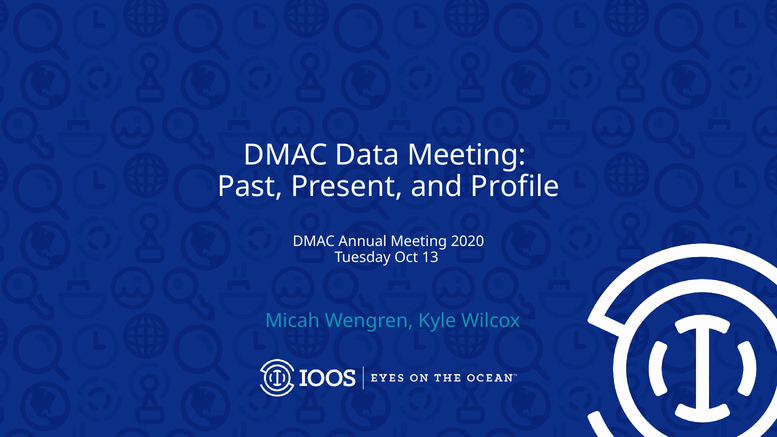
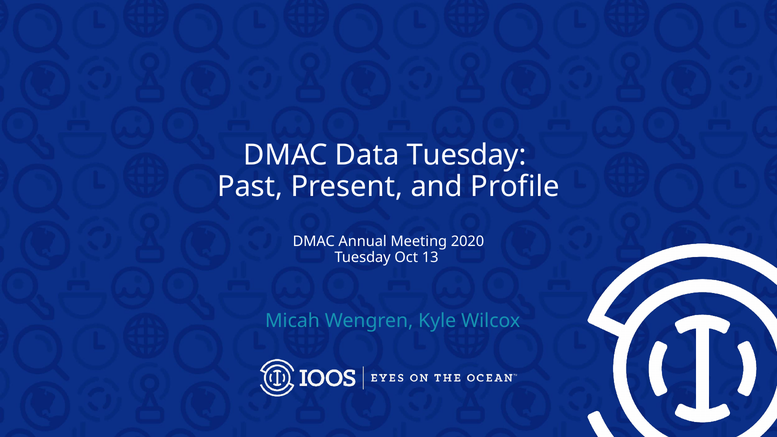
Data Meeting: Meeting -> Tuesday (467, 155)
